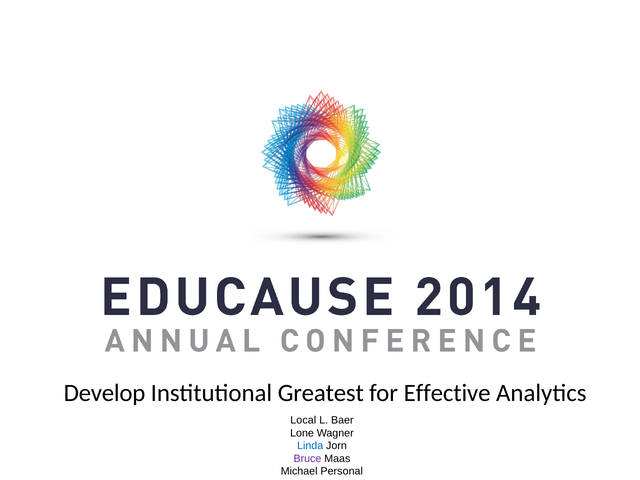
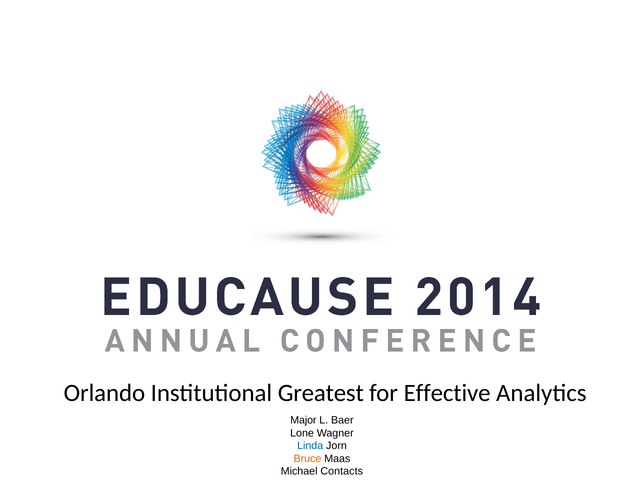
Develop: Develop -> Orlando (104, 393)
Local: Local -> Major (303, 420)
Bruce colour: purple -> orange (307, 459)
Personal: Personal -> Contacts (342, 471)
